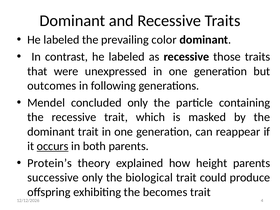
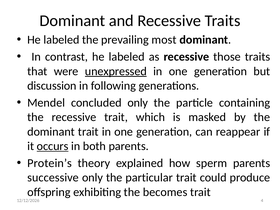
color: color -> most (164, 40)
unexpressed underline: none -> present (116, 71)
outcomes: outcomes -> discussion (52, 86)
height: height -> sperm (212, 163)
biological: biological -> particular (149, 178)
